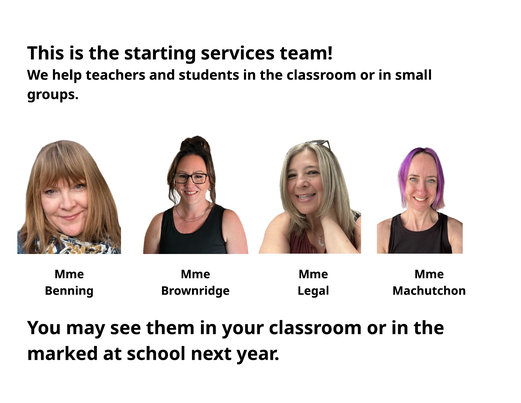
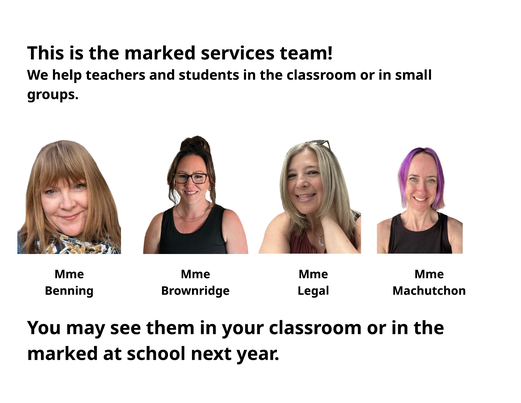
is the starting: starting -> marked (160, 53)
